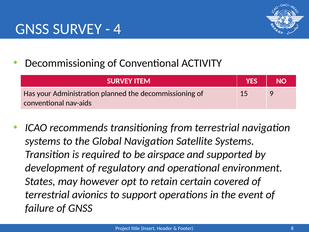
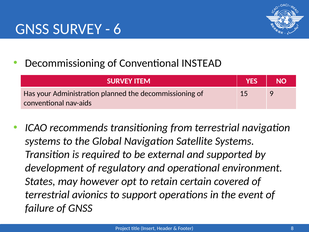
4: 4 -> 6 (117, 29)
ACTIVITY: ACTIVITY -> INSTEAD (202, 63)
airspace: airspace -> external (166, 154)
